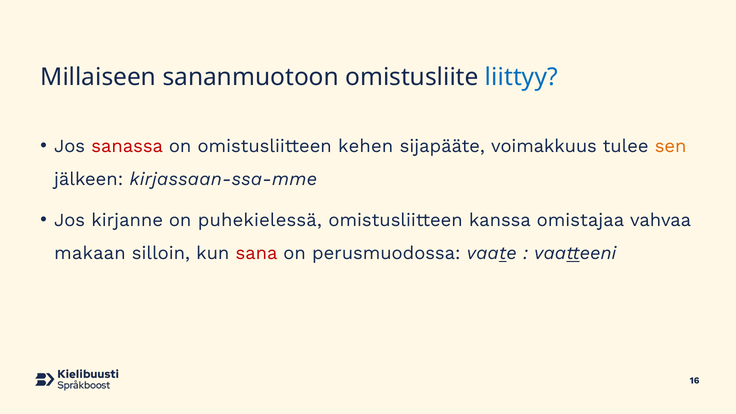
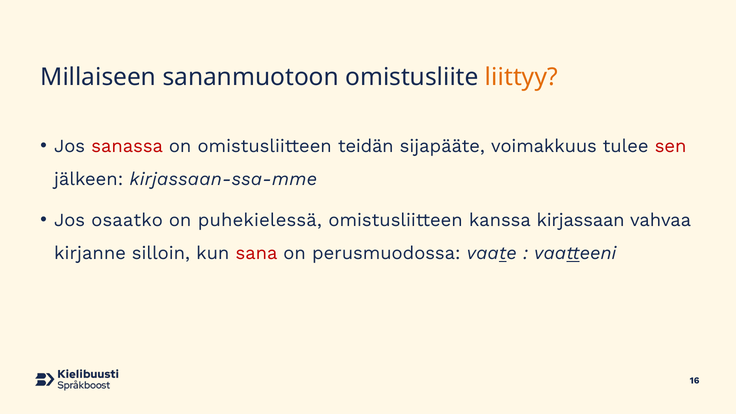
liittyy colour: blue -> orange (521, 77)
kehen: kehen -> teidän (366, 146)
sen colour: orange -> red (671, 146)
kirjanne: kirjanne -> osaatko (127, 220)
omistajaa: omistajaa -> kirjassaan (581, 220)
makaan: makaan -> kirjanne (90, 253)
